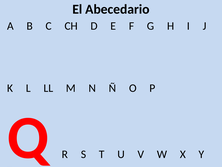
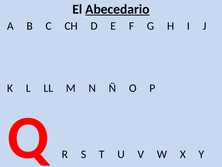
Abecedario underline: none -> present (117, 9)
